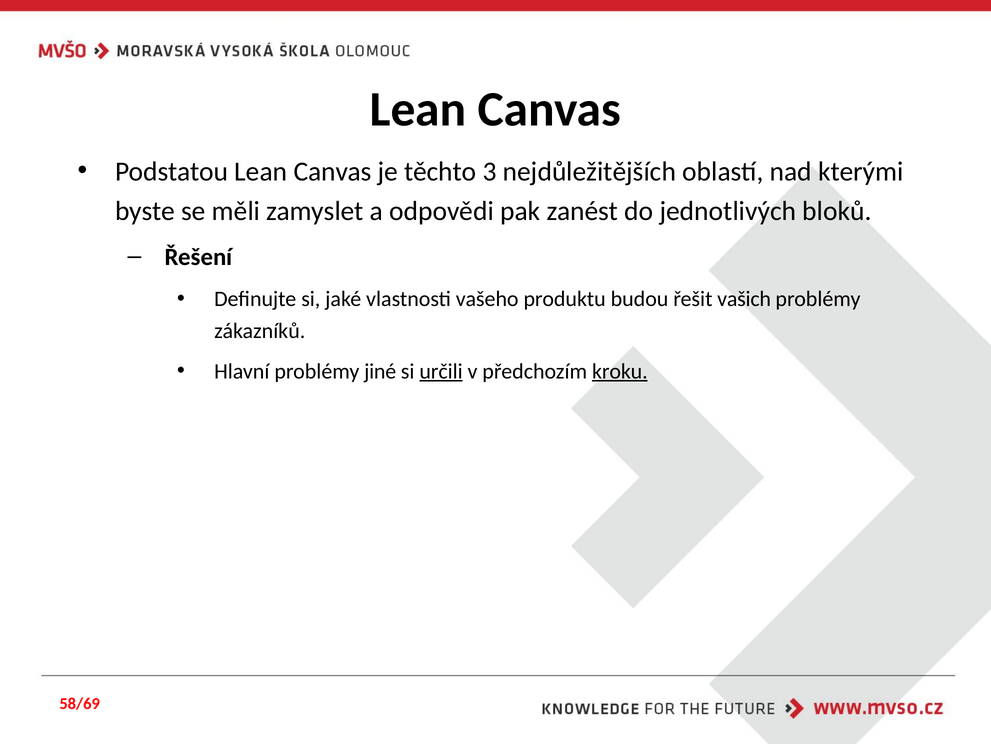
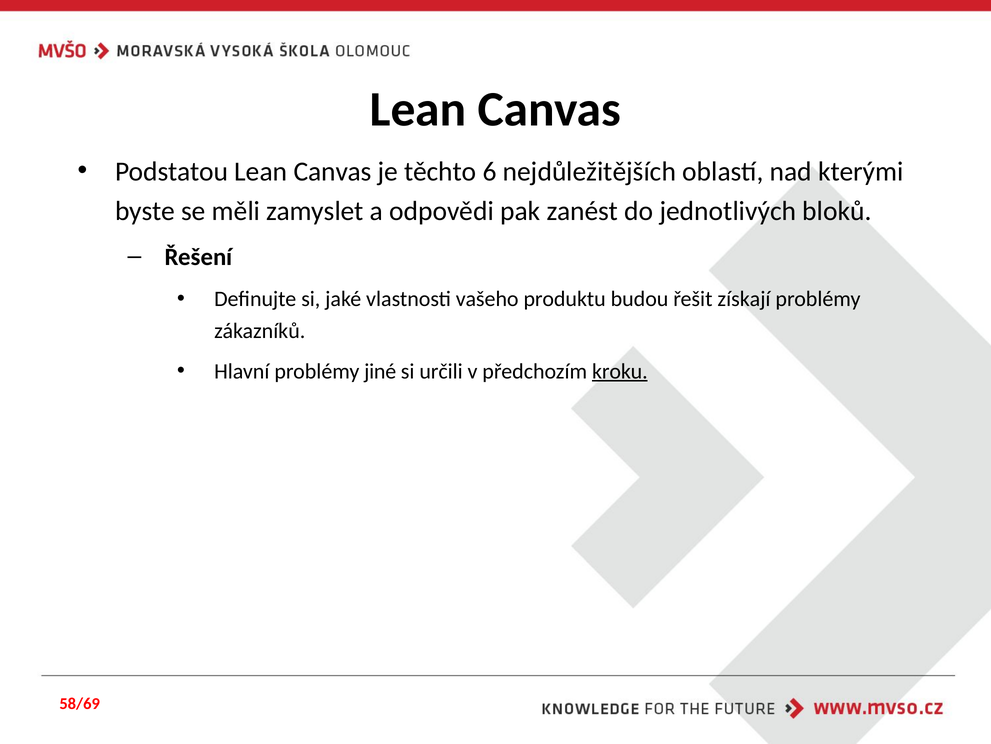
3: 3 -> 6 (490, 171)
vašich: vašich -> získají (744, 299)
určili underline: present -> none (441, 371)
